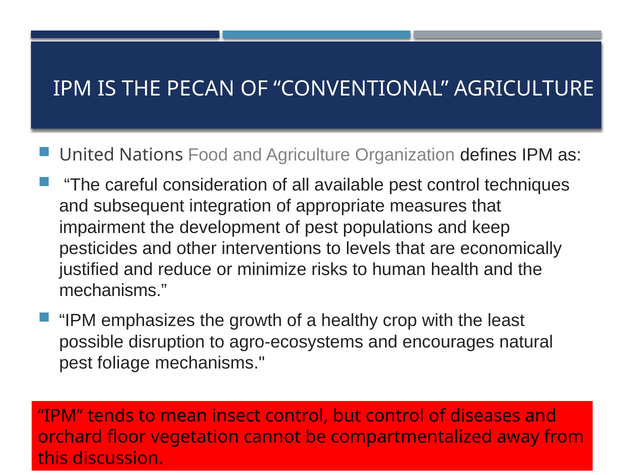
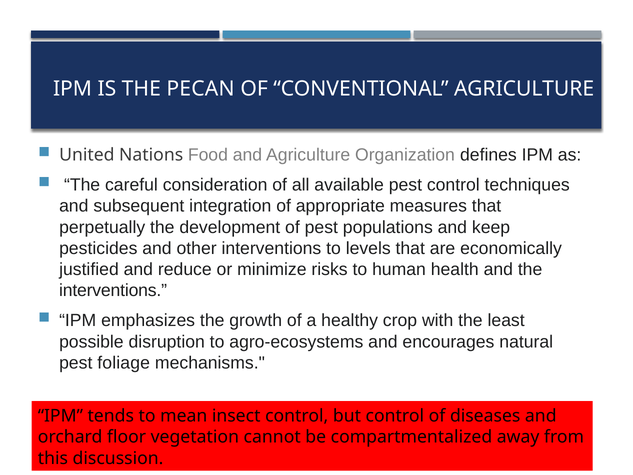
impairment: impairment -> perpetually (102, 227)
mechanisms: mechanisms -> interventions (113, 291)
